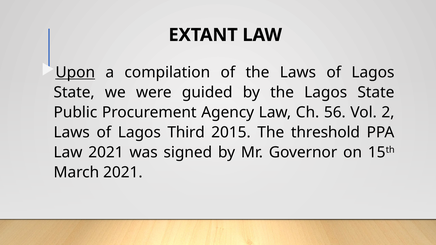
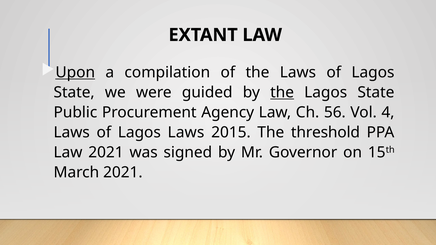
the underline: none -> present (282, 92)
2: 2 -> 4 (388, 112)
Lagos Third: Third -> Laws (186, 132)
